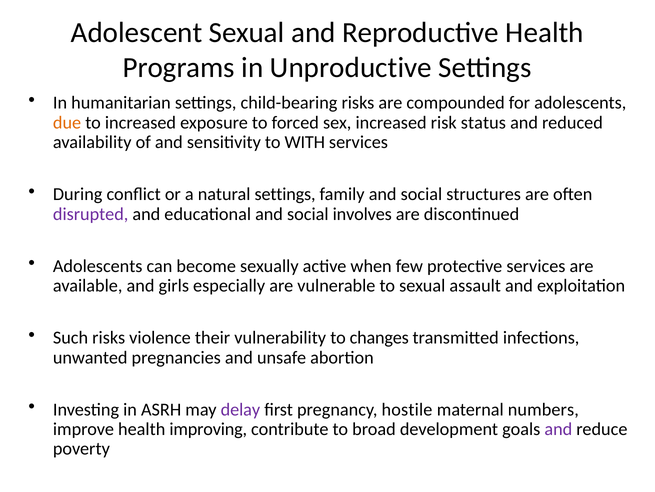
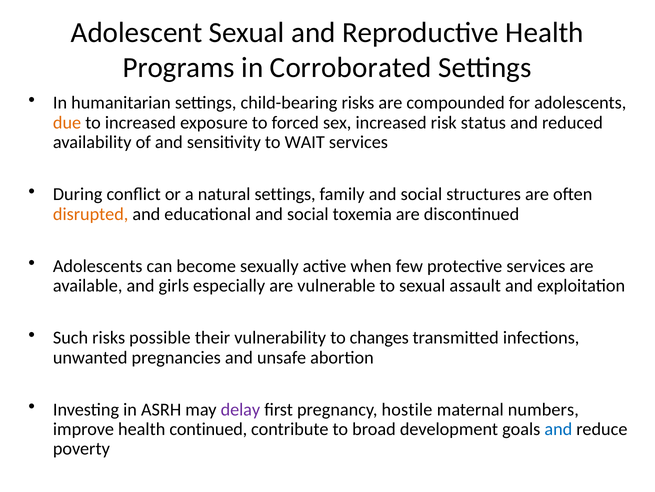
Unproductive: Unproductive -> Corroborated (351, 68)
WITH: WITH -> WAIT (305, 142)
disrupted colour: purple -> orange (91, 214)
involves: involves -> toxemia (362, 214)
violence: violence -> possible (160, 337)
improving: improving -> continued (208, 429)
and colour: purple -> blue (558, 429)
